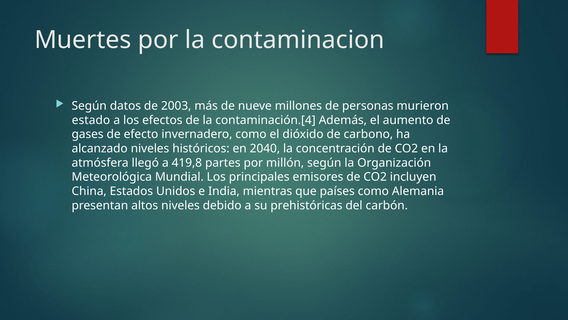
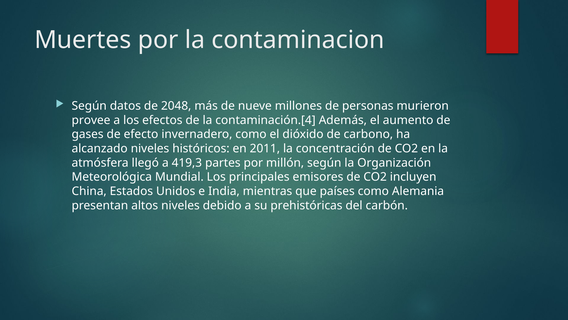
2003: 2003 -> 2048 (176, 106)
estado: estado -> provee (91, 120)
2040: 2040 -> 2011 (265, 148)
419,8: 419,8 -> 419,3 (187, 163)
